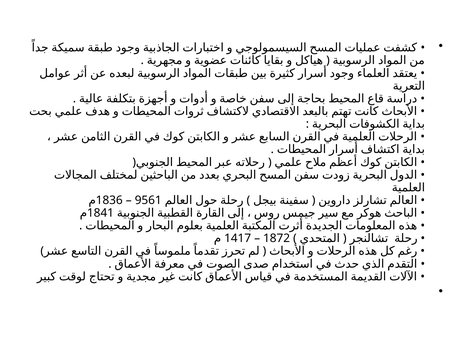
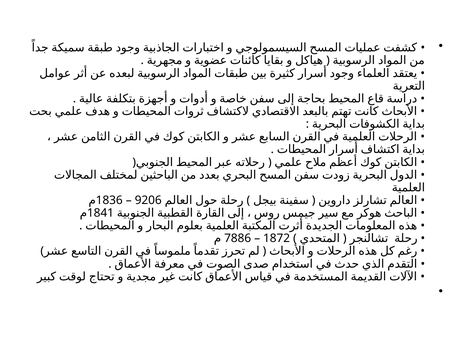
9561: 9561 -> 9206 (148, 200)
1417: 1417 -> 7886 (238, 239)
